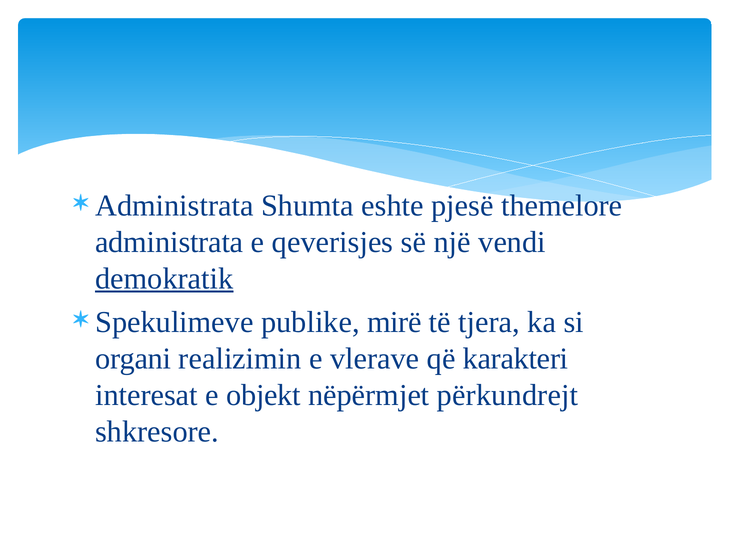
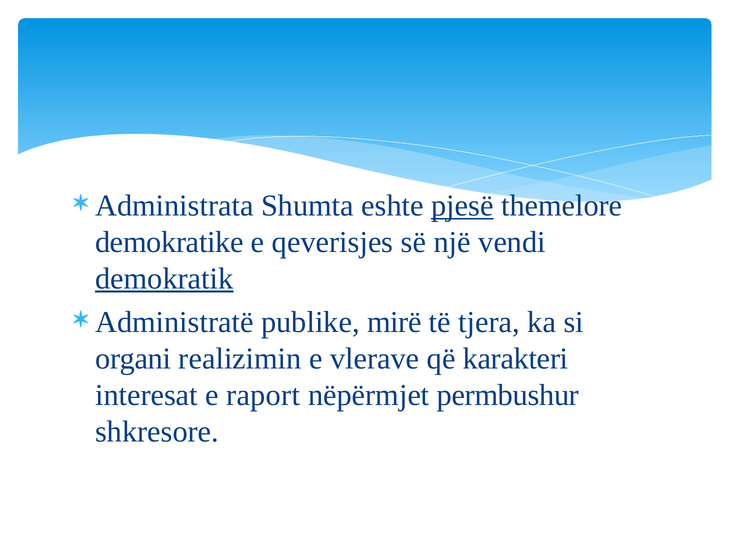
pjesë underline: none -> present (462, 206)
administrata: administrata -> demokratike (169, 242)
Spekulimeve: Spekulimeve -> Administratë (174, 322)
objekt: objekt -> raport (263, 395)
përkundrejt: përkundrejt -> permbushur (508, 395)
